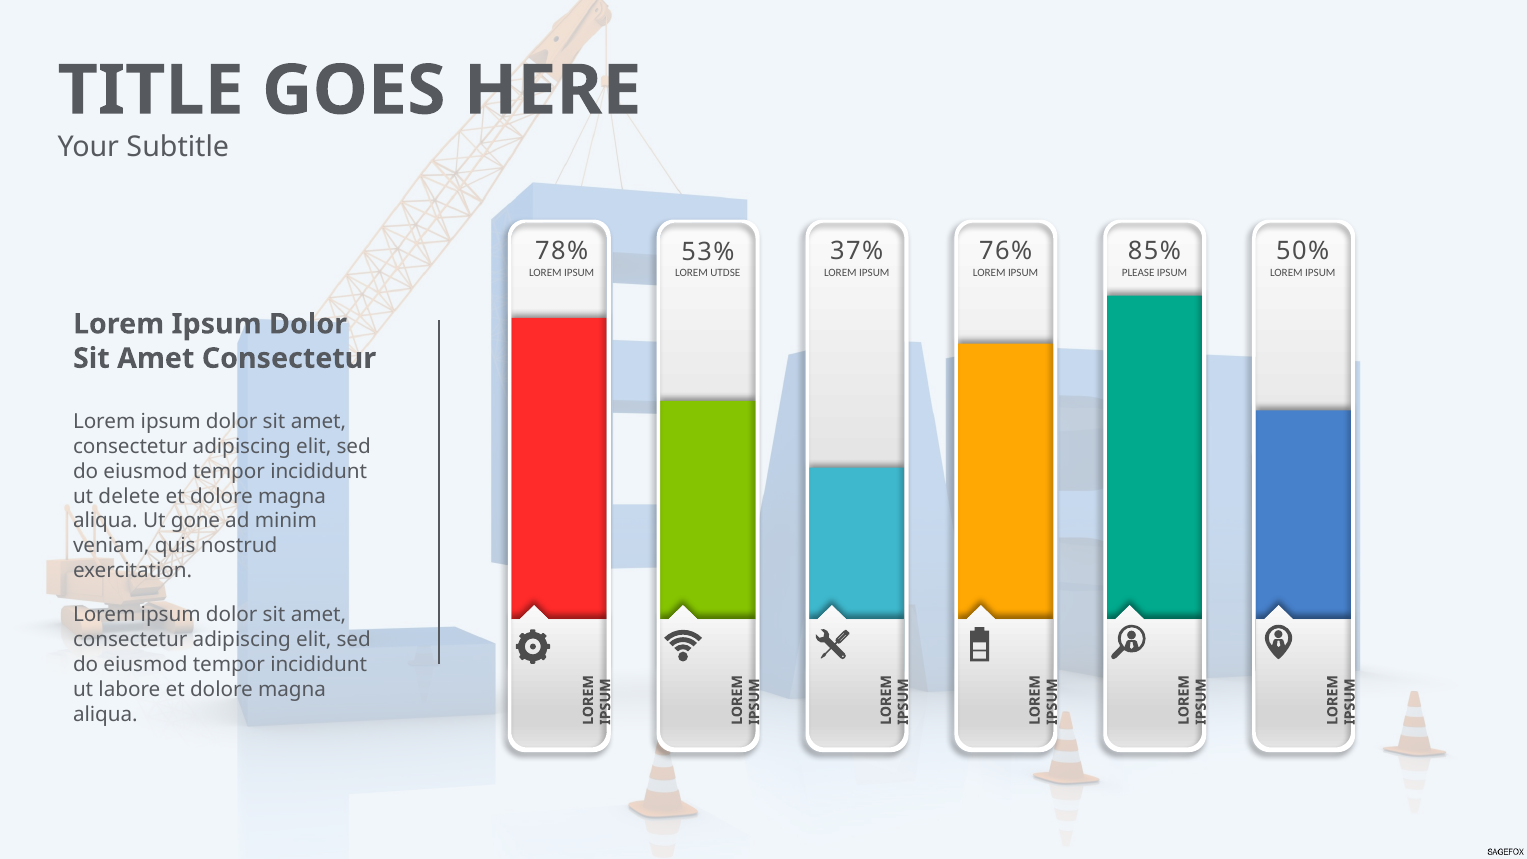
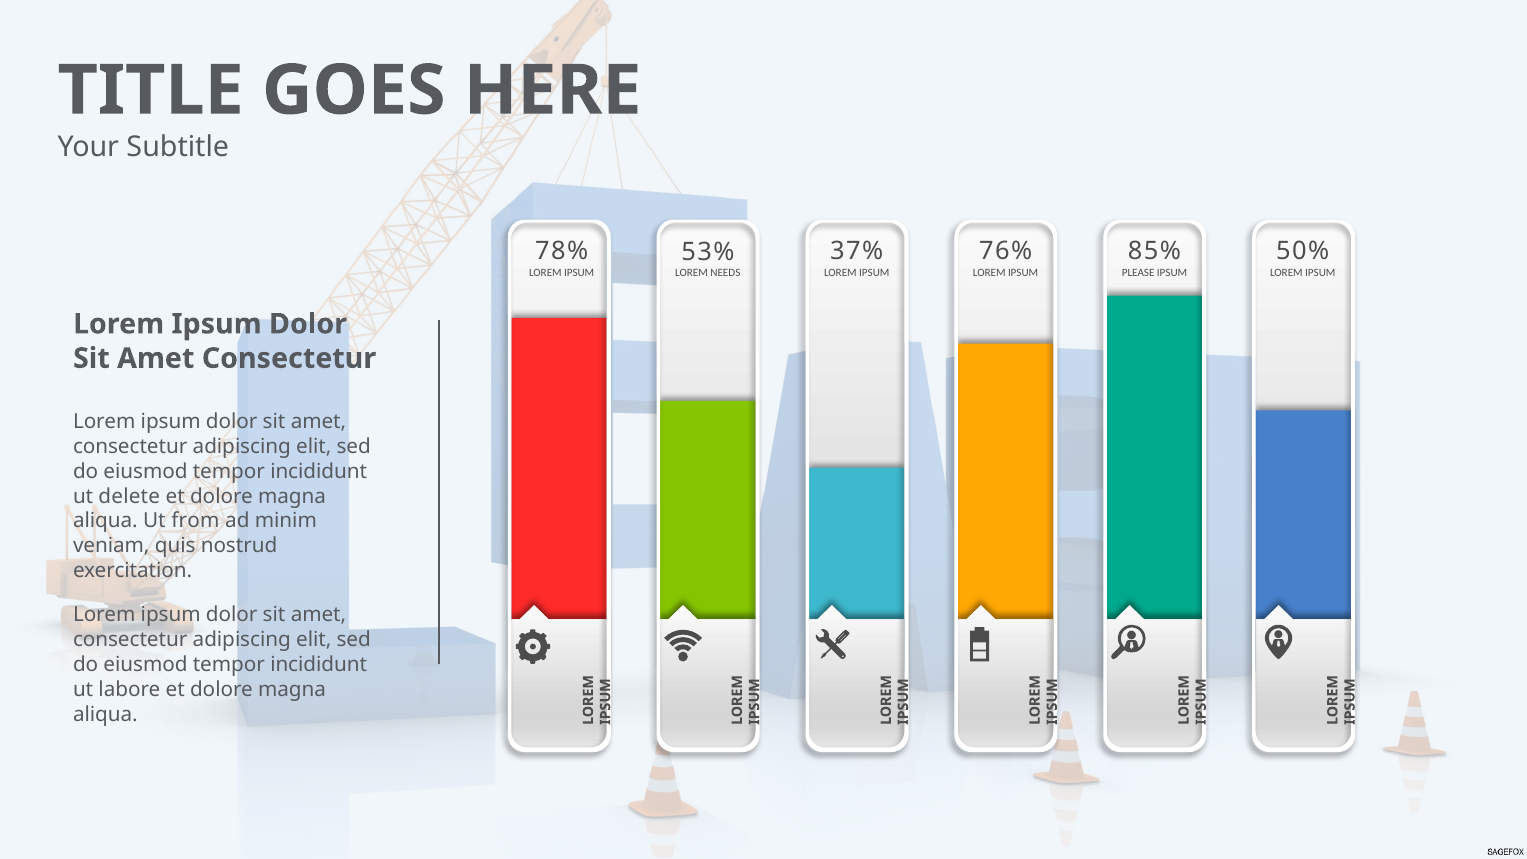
UTDSE: UTDSE -> NEEDS (725, 273)
gone: gone -> from (195, 521)
